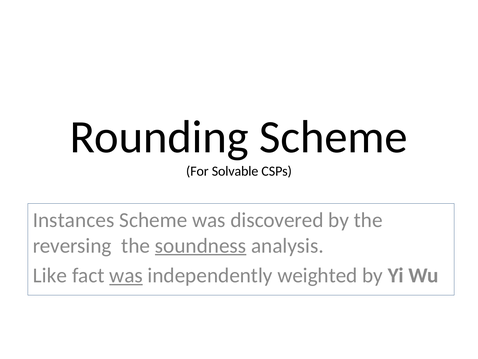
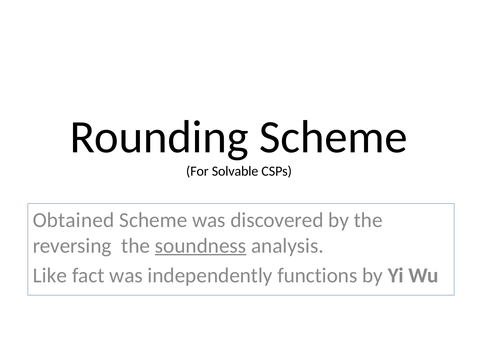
Instances: Instances -> Obtained (73, 220)
was underline: present -> none (126, 275)
weighted: weighted -> functions (317, 275)
